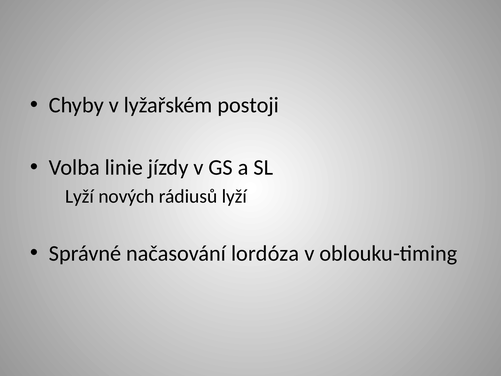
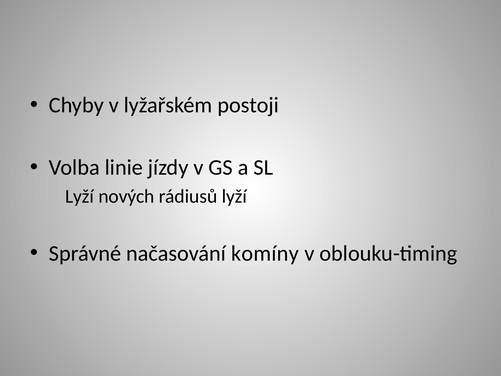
lordóza: lordóza -> komíny (265, 253)
